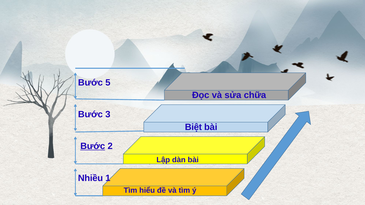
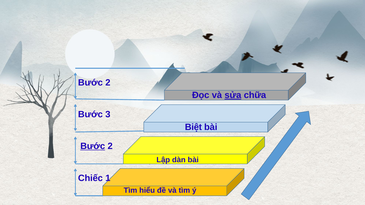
5: 5 -> 2 (108, 83)
sửa underline: none -> present (233, 95)
Nhiều: Nhiều -> Chiếc (90, 178)
